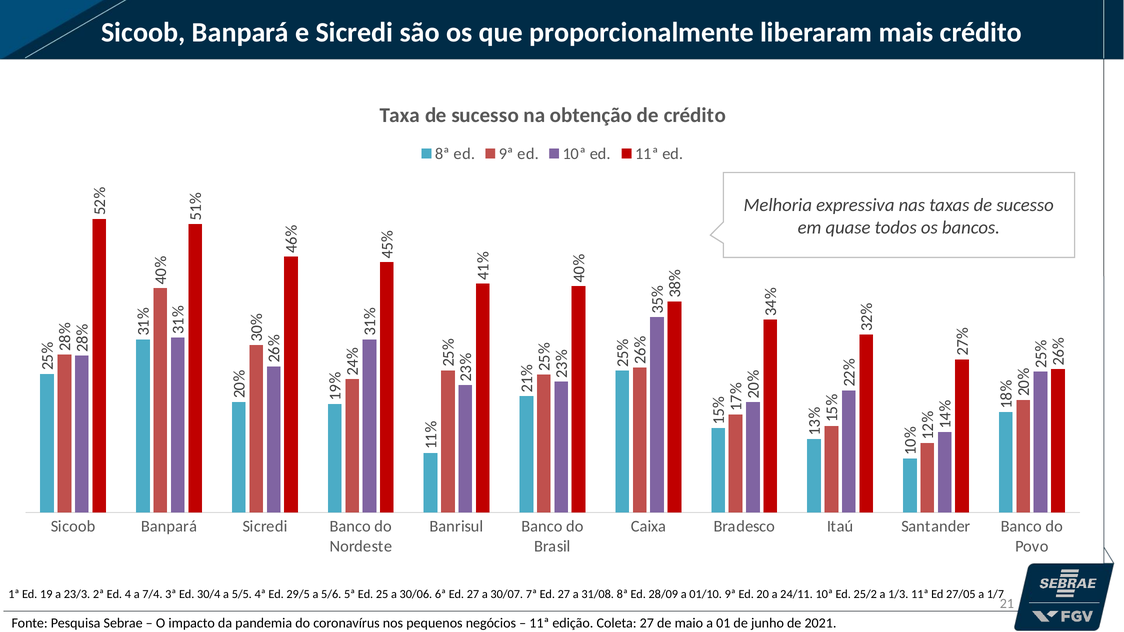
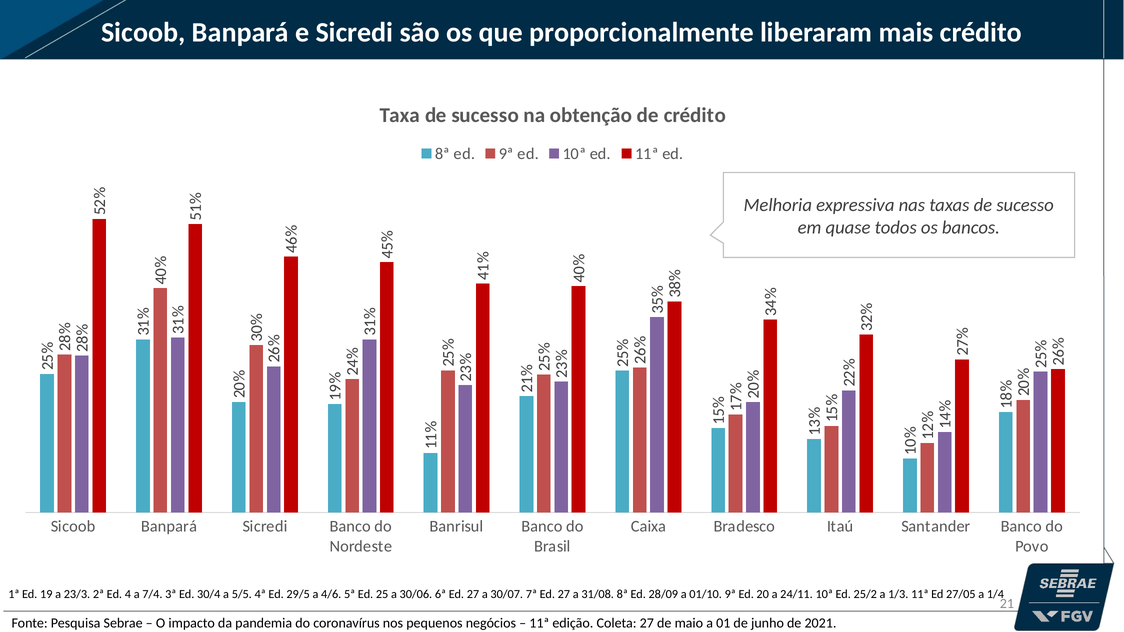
5/6: 5/6 -> 4/6 (331, 594)
1/7: 1/7 -> 1/4 (995, 594)
